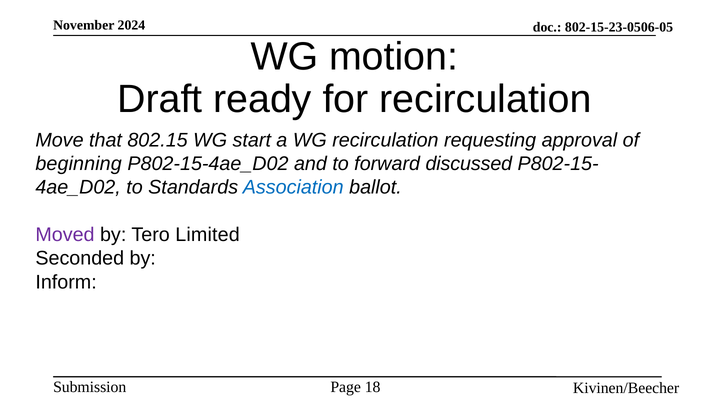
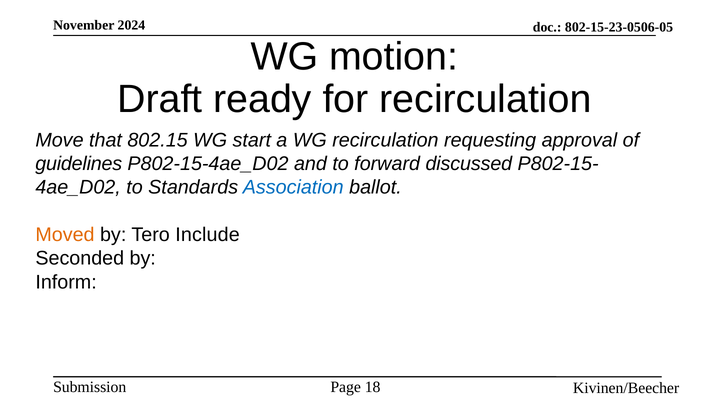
beginning: beginning -> guidelines (79, 164)
Moved colour: purple -> orange (65, 235)
Limited: Limited -> Include (208, 235)
